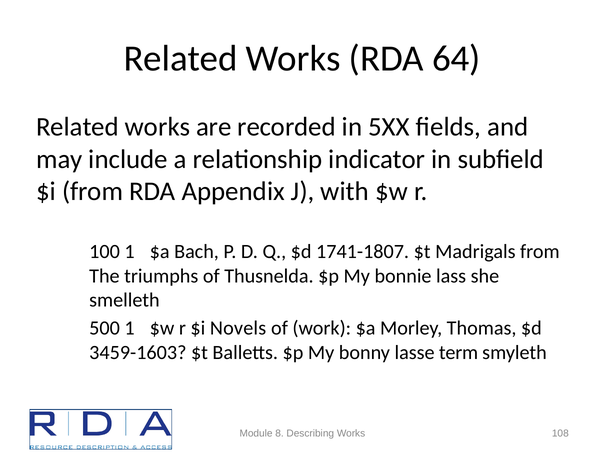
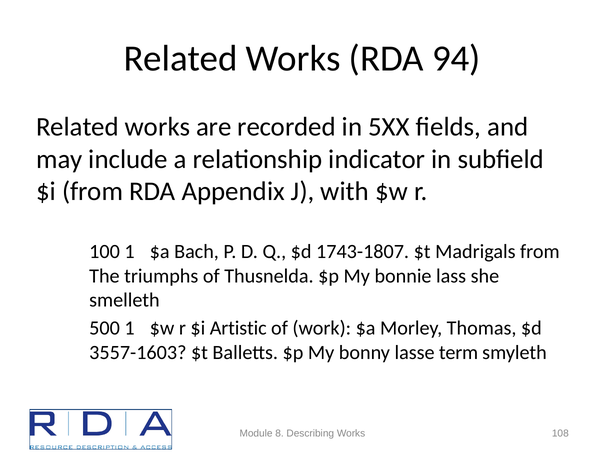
64: 64 -> 94 (456, 59)
1741-1807: 1741-1807 -> 1743-1807 (363, 251)
Novels: Novels -> Artistic (238, 328)
3459-1603: 3459-1603 -> 3557-1603 (138, 352)
